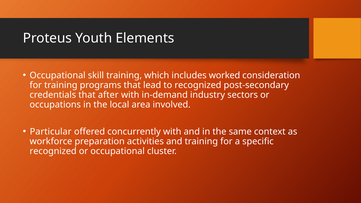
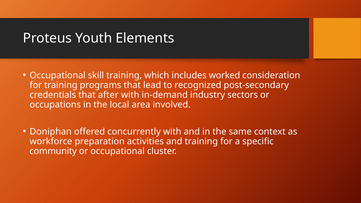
Particular: Particular -> Doniphan (51, 132)
recognized: recognized -> community (53, 151)
